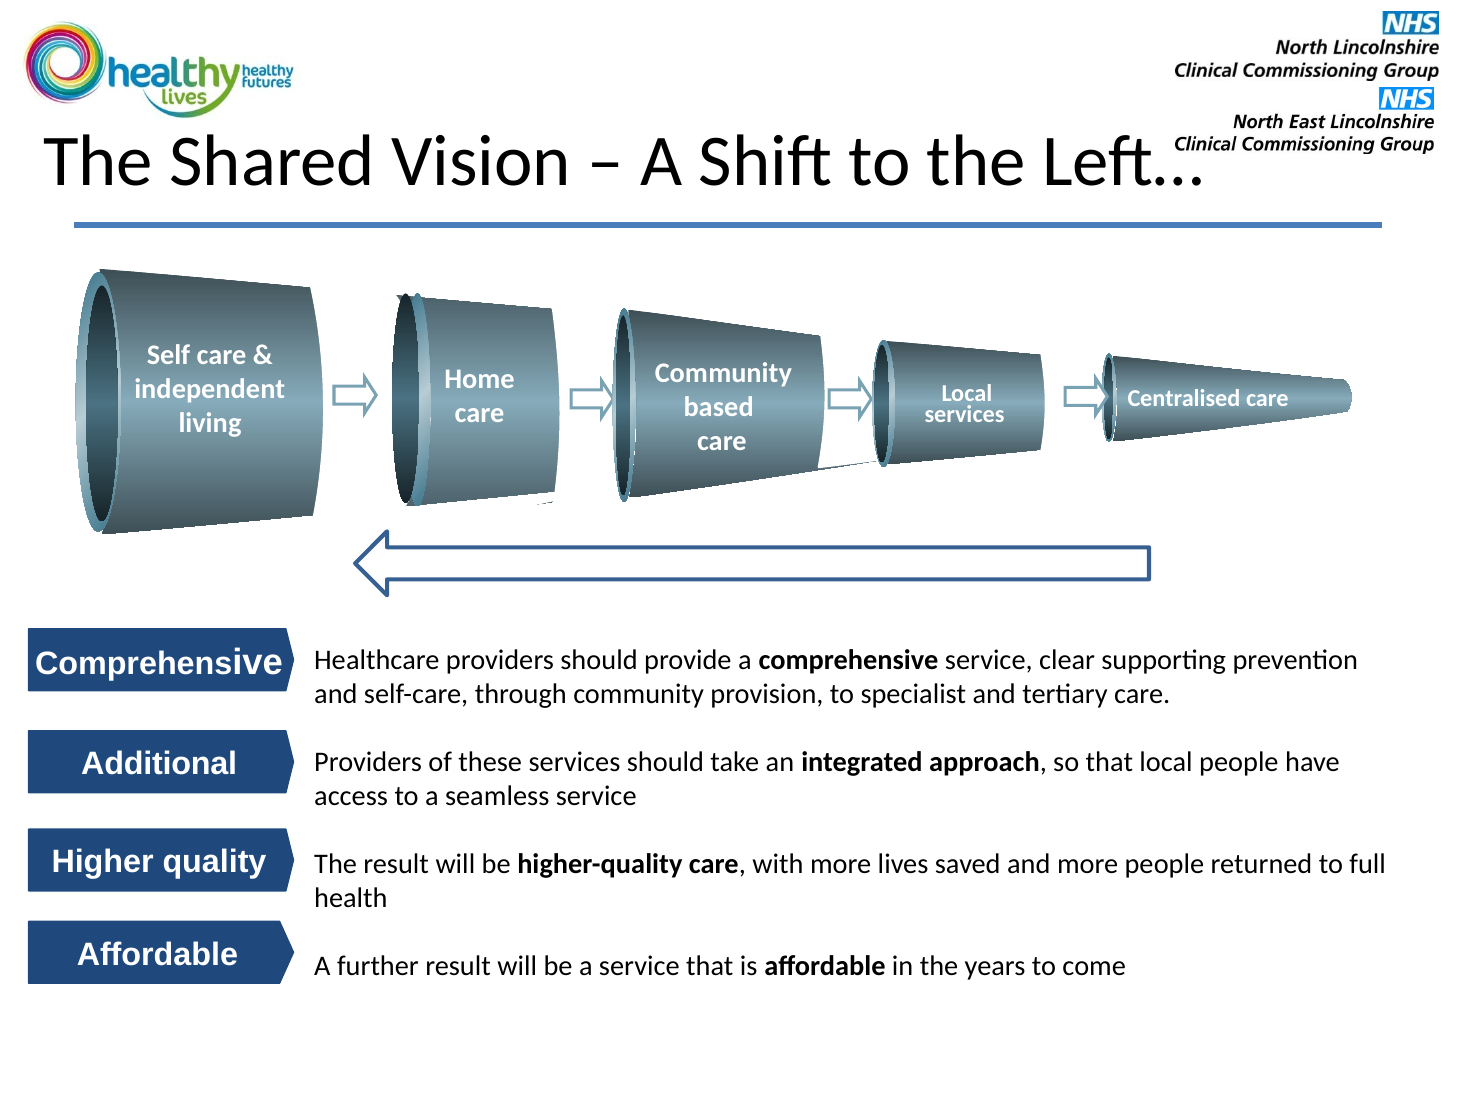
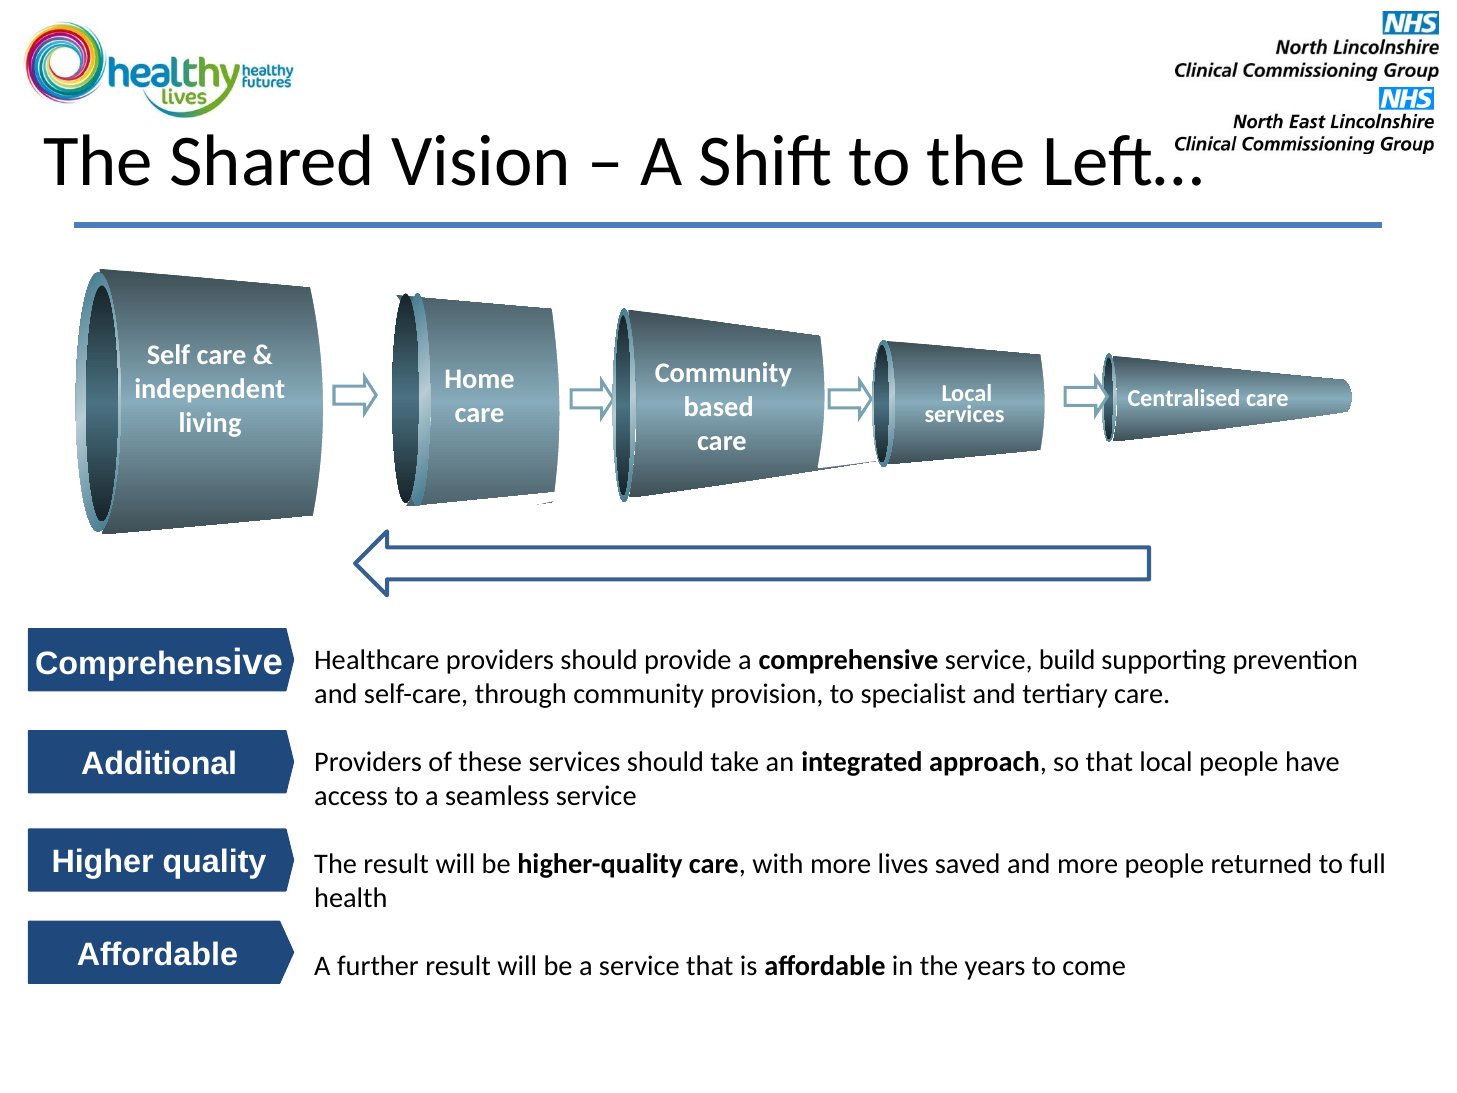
clear: clear -> build (1067, 660)
